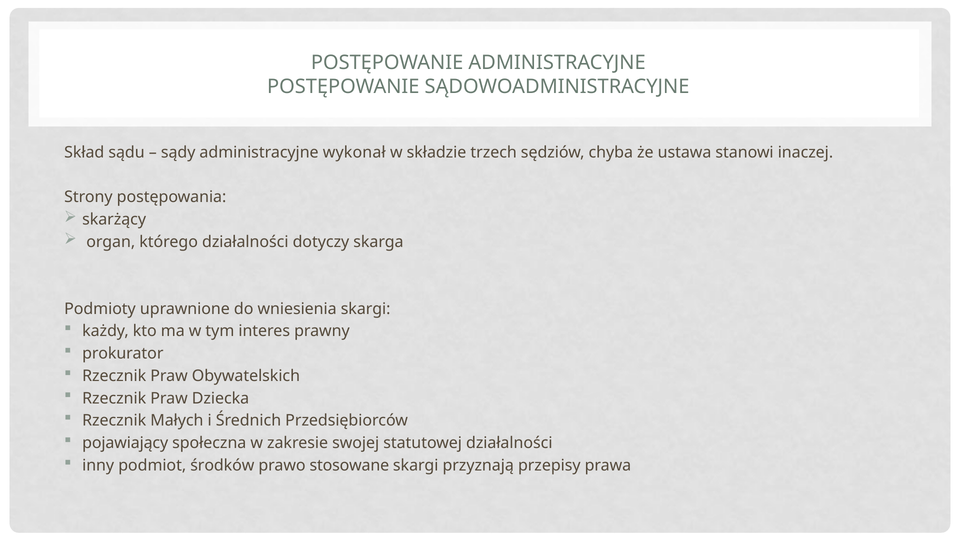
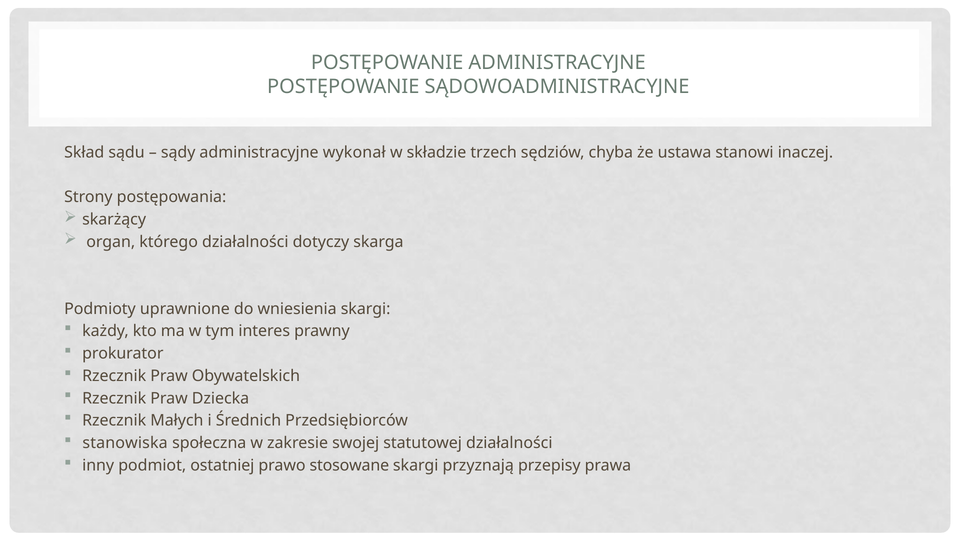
pojawiający: pojawiający -> stanowiska (125, 443)
środków: środków -> ostatniej (222, 465)
